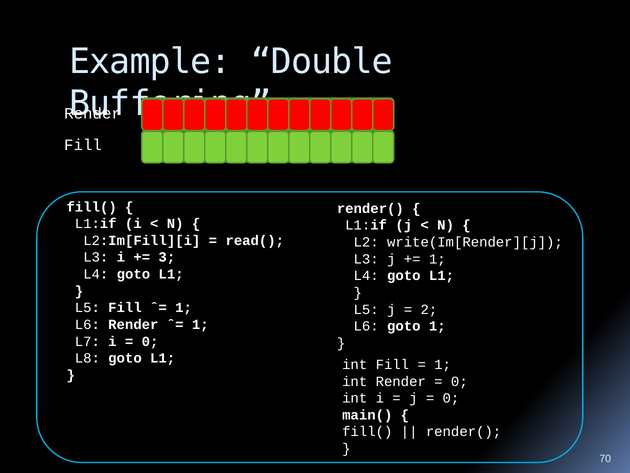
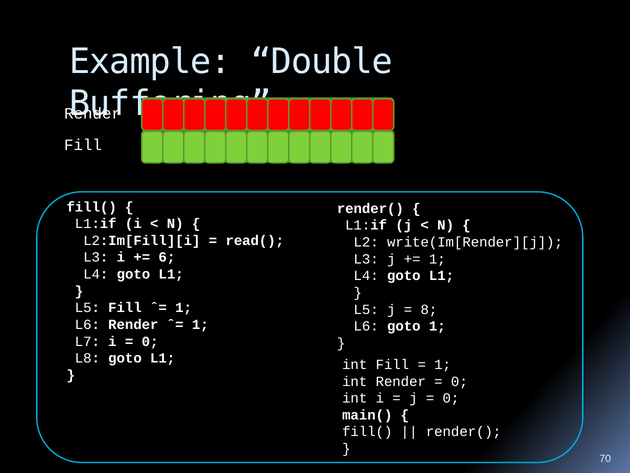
3: 3 -> 6 (167, 257)
2: 2 -> 8 (429, 309)
